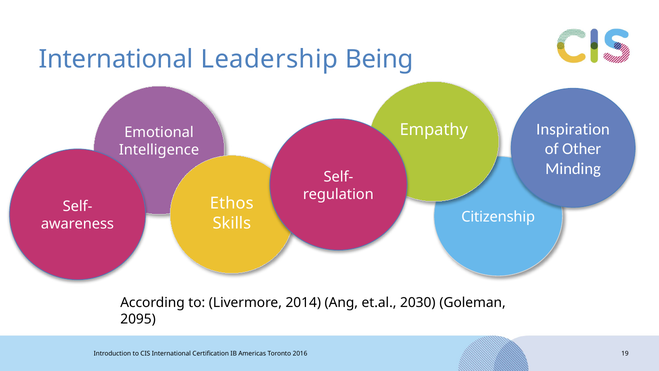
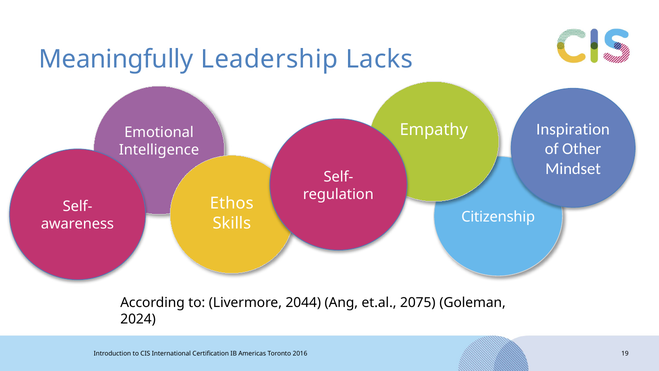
International: International -> Meaningfully (116, 59)
Being: Being -> Lacks (379, 59)
Minding: Minding -> Mindset (573, 169)
2014: 2014 -> 2044 (303, 302)
2030: 2030 -> 2075 (418, 302)
2095: 2095 -> 2024 (138, 319)
